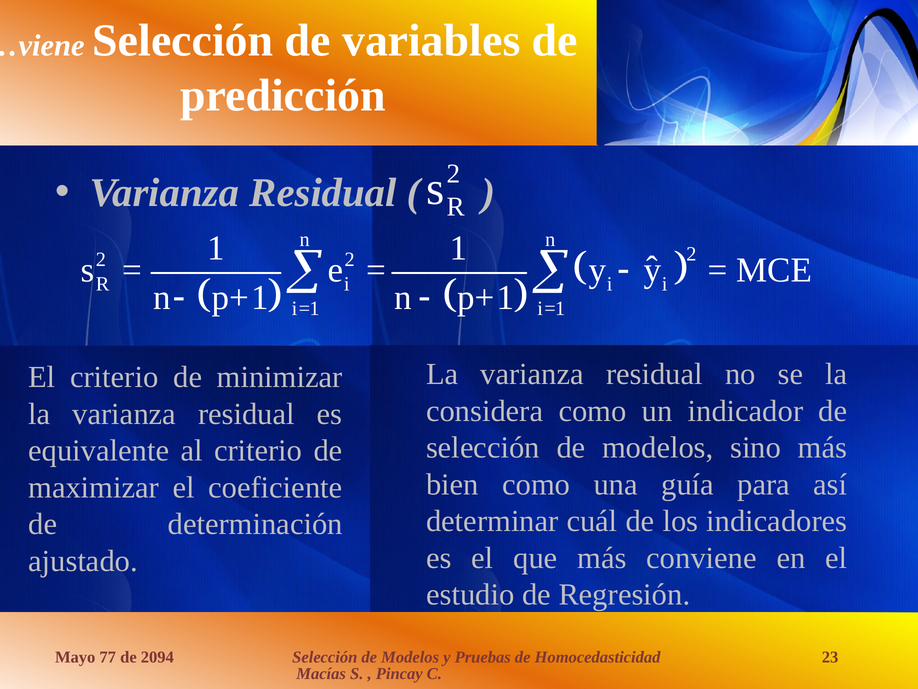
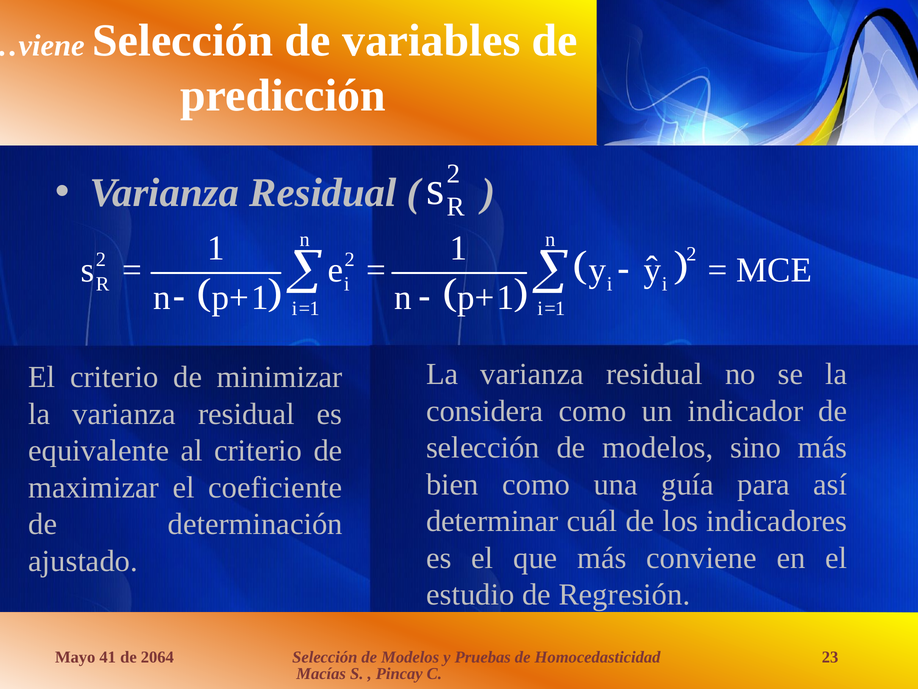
77: 77 -> 41 (108, 657)
2094: 2094 -> 2064 (157, 657)
